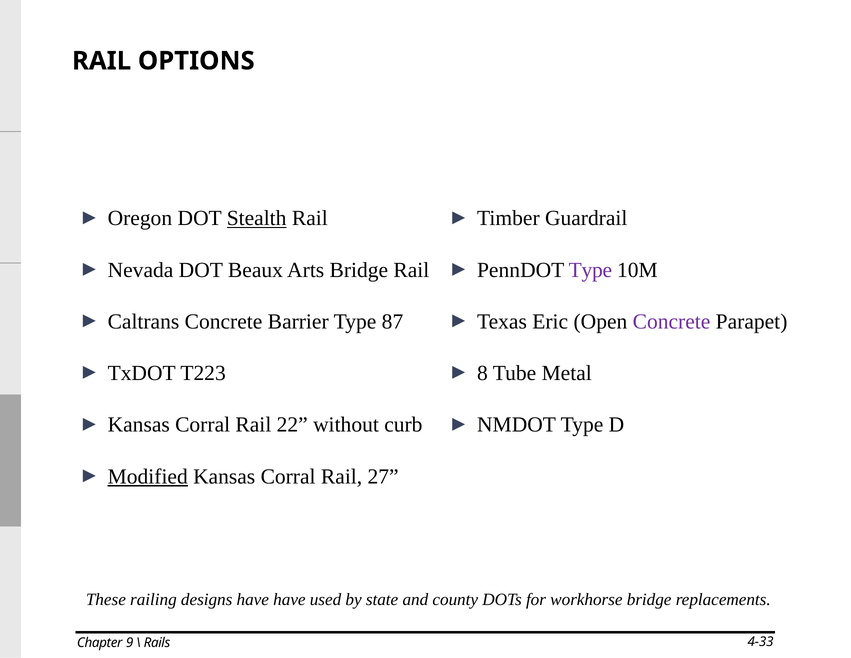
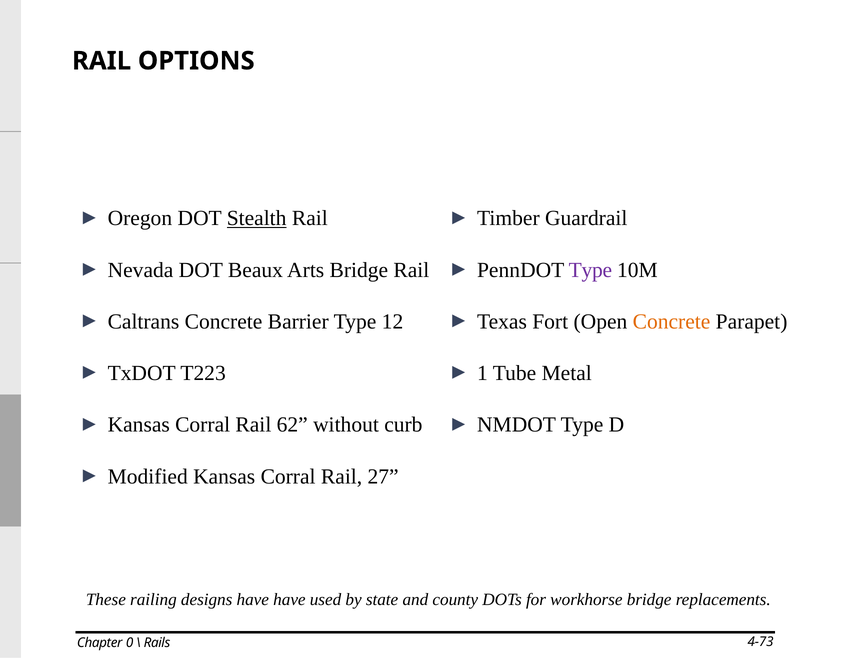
87: 87 -> 12 (392, 321)
Eric: Eric -> Fort (550, 321)
Concrete colour: purple -> orange (672, 321)
8: 8 -> 1 (482, 373)
22: 22 -> 62 (292, 425)
Modified underline: present -> none (148, 476)
9: 9 -> 0 (130, 642)
4-33: 4-33 -> 4-73 (761, 642)
